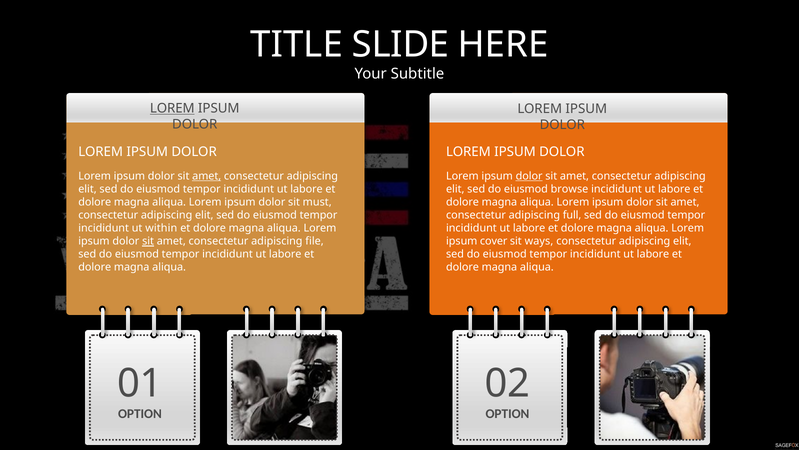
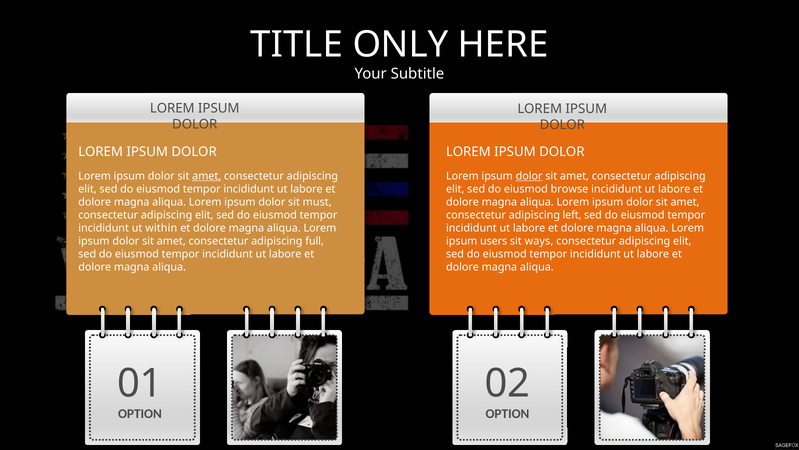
SLIDE: SLIDE -> ONLY (400, 44)
LOREM underline: present -> none (172, 108)
full: full -> left (572, 215)
sit underline: present -> none (148, 241)
file: file -> full (315, 241)
cover: cover -> users (494, 241)
